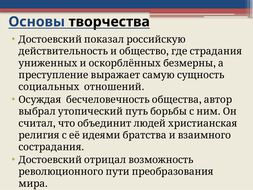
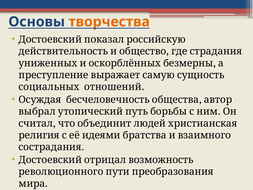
творчества colour: black -> orange (109, 22)
